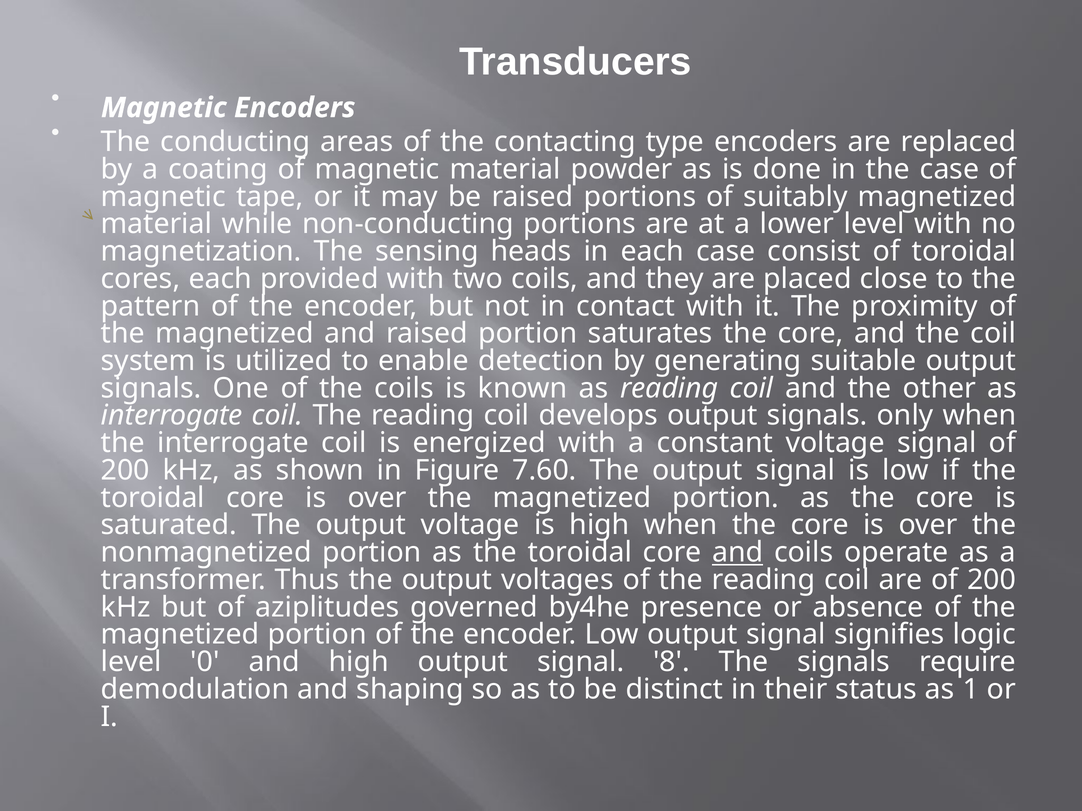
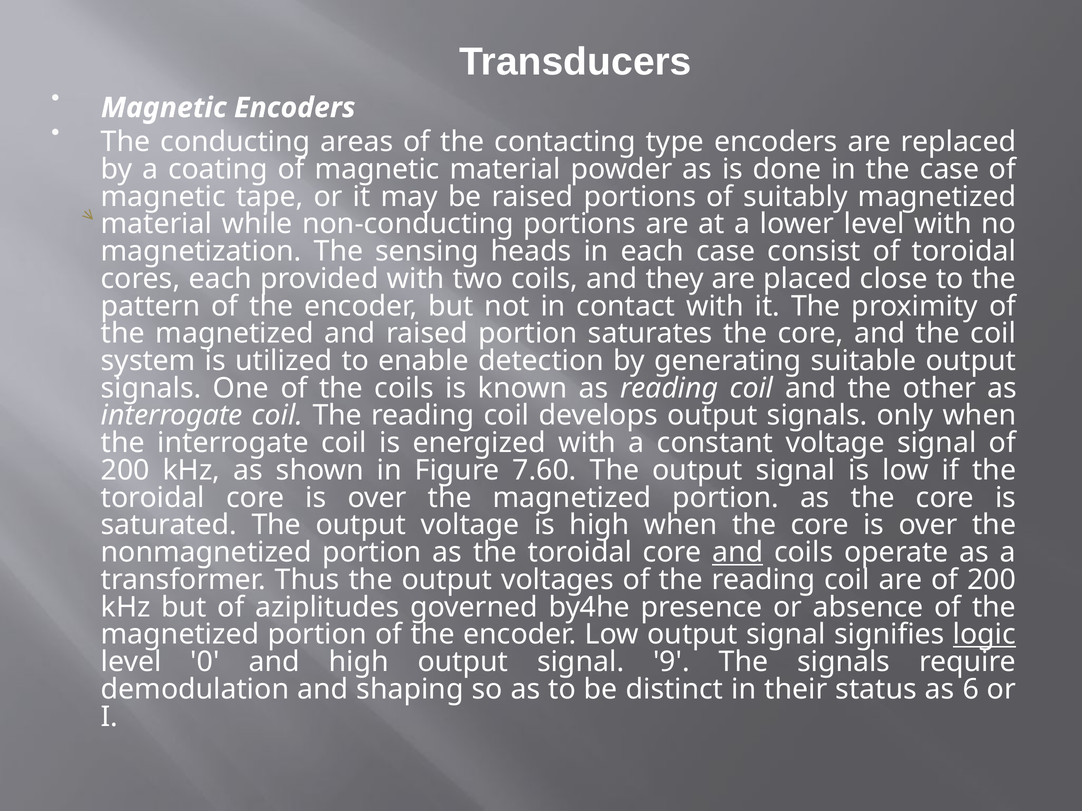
logic underline: none -> present (984, 635)
8: 8 -> 9 (671, 662)
1: 1 -> 6 (971, 690)
